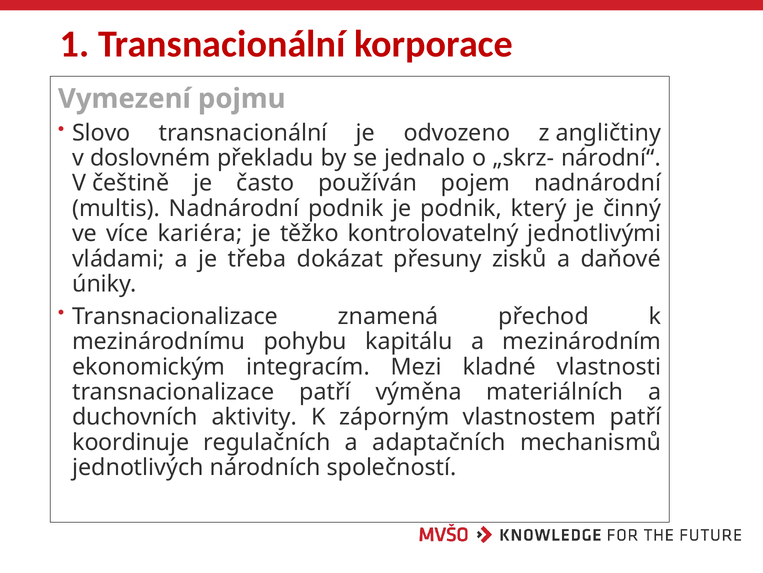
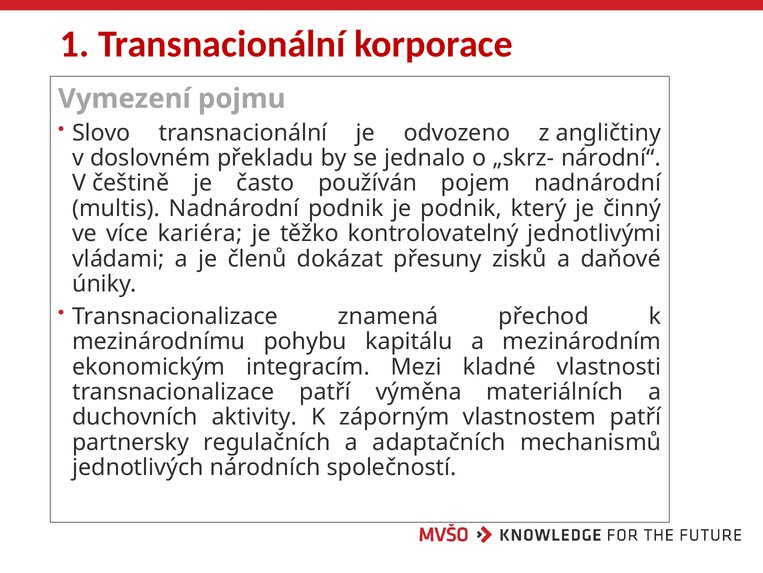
třeba: třeba -> členů (257, 259)
koordinuje: koordinuje -> partnersky (131, 442)
